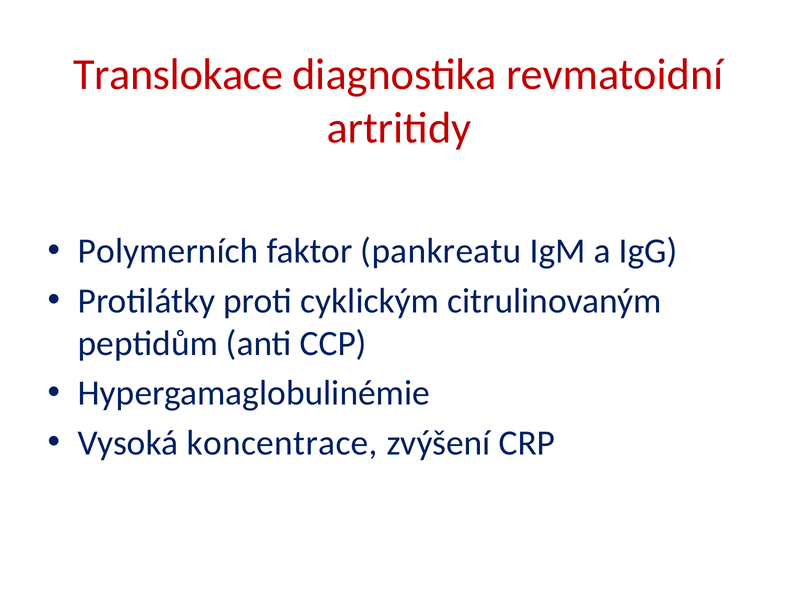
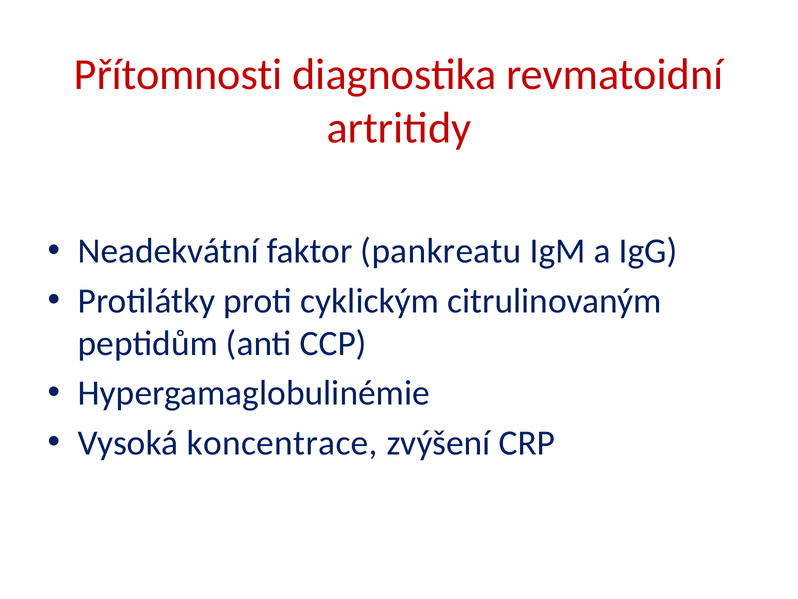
Translokace: Translokace -> Přítomnosti (178, 75)
Polymerních: Polymerních -> Neadekvátní (168, 251)
